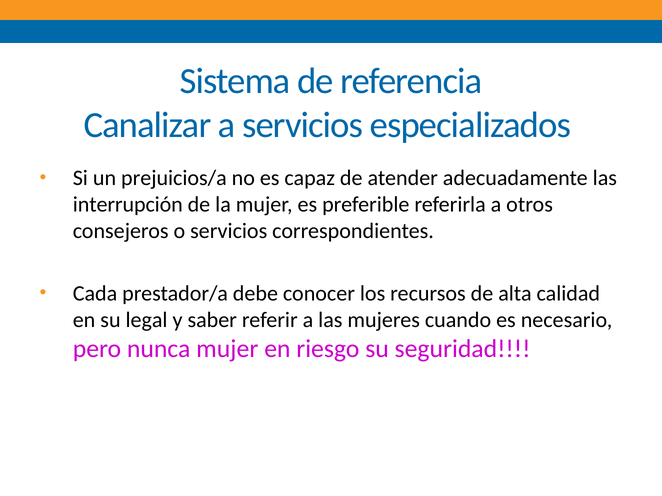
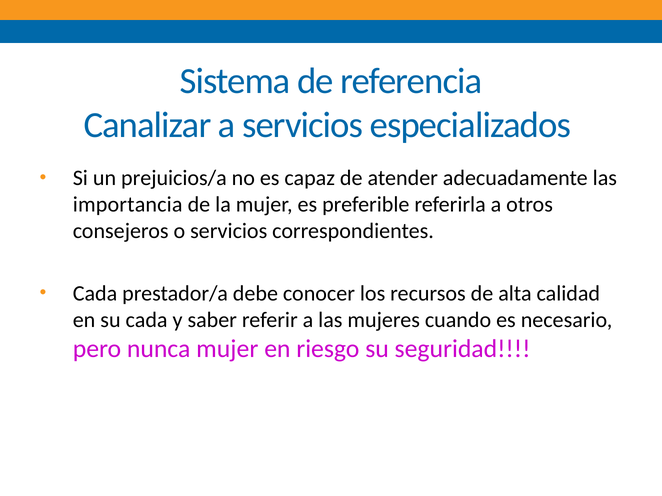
interrupción: interrupción -> importancia (128, 205)
su legal: legal -> cada (147, 320)
